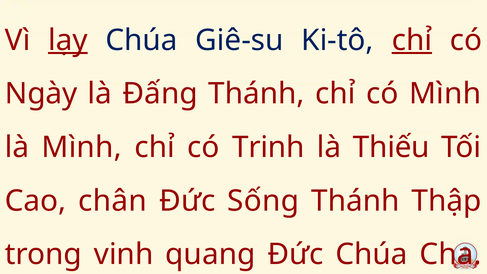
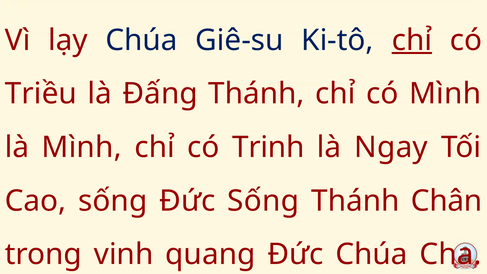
lạy underline: present -> none (68, 40)
Ngày: Ngày -> Triều (41, 94)
Thiếu: Thiếu -> Ngay (391, 147)
Cao chân: chân -> sống (113, 201)
Thập: Thập -> Chân (447, 201)
